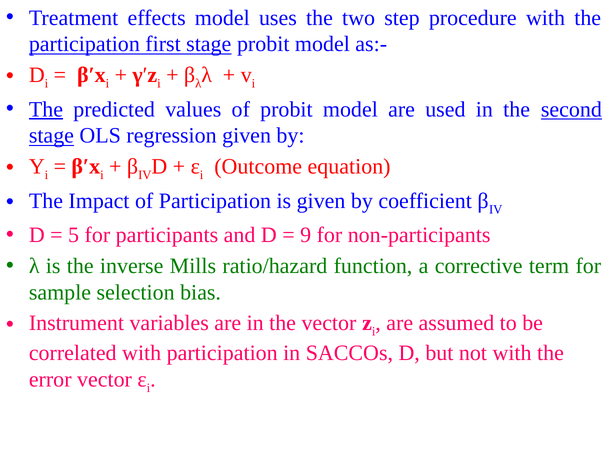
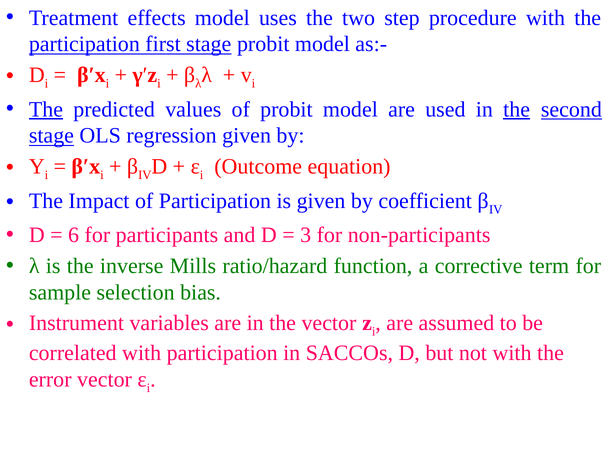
the underline: none -> present (517, 109)
5: 5 -> 6 (74, 235)
9: 9 -> 3 (306, 235)
